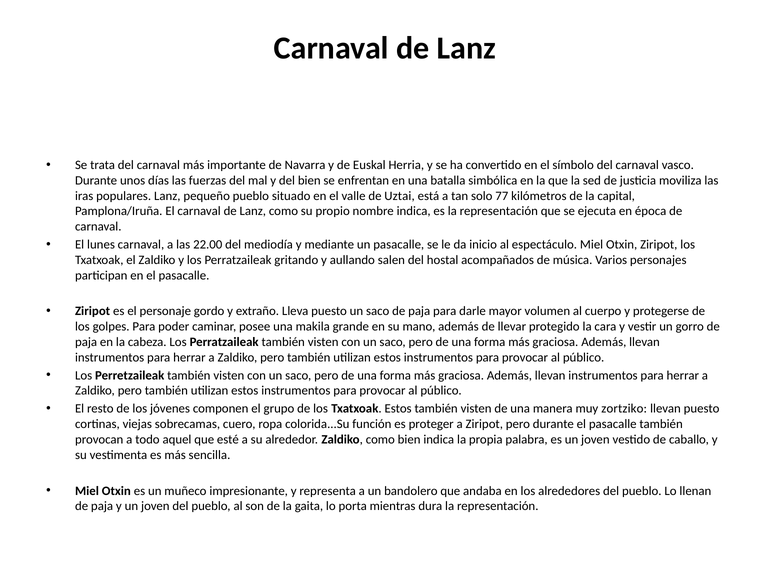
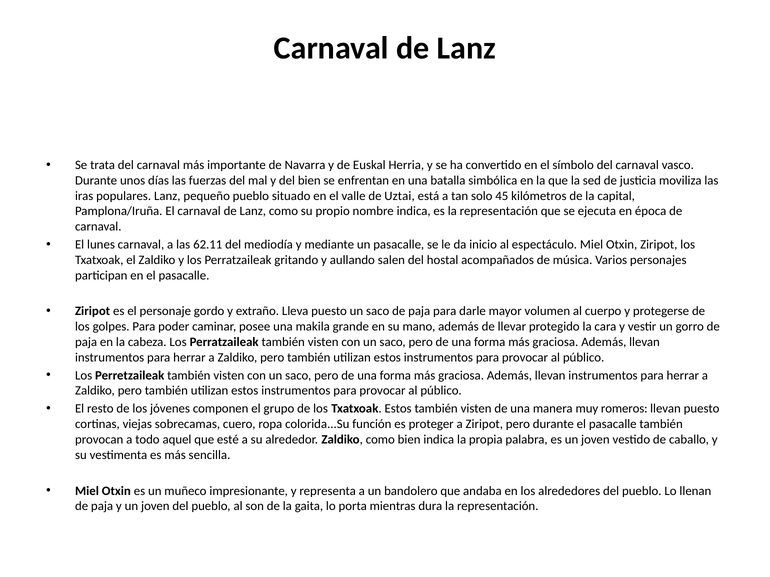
77: 77 -> 45 (502, 196)
22.00: 22.00 -> 62.11 (208, 245)
zortziko: zortziko -> romeros (624, 409)
